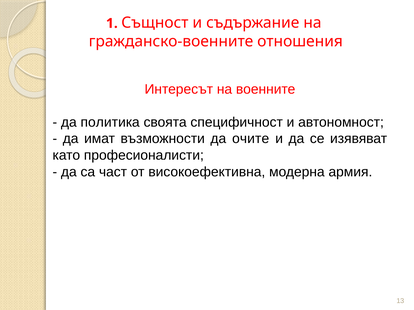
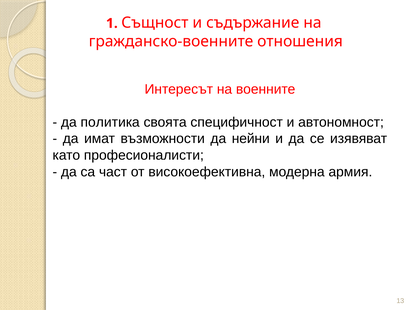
очите: очите -> нейни (251, 139)
